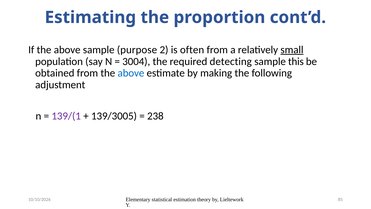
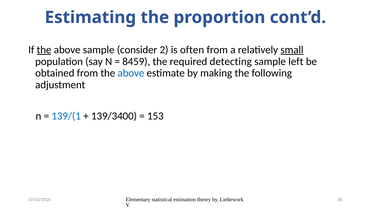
the underline: none -> present (44, 50)
purpose: purpose -> consider (137, 50)
3004: 3004 -> 8459 (136, 61)
this: this -> left (296, 61)
139/(1 colour: purple -> blue (66, 116)
139/3005: 139/3005 -> 139/3400 (114, 116)
238: 238 -> 153 (155, 116)
